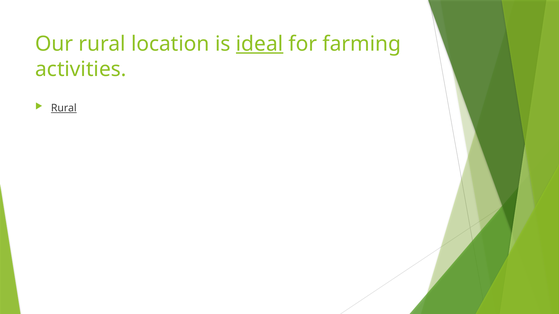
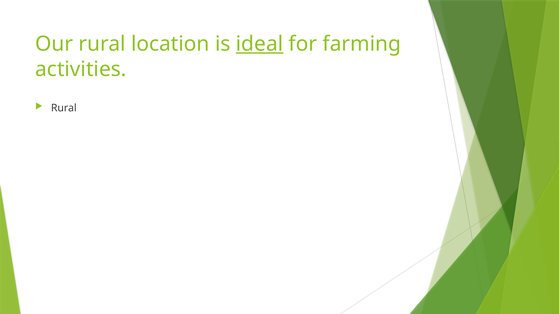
Rural underline: present -> none (64, 108)
